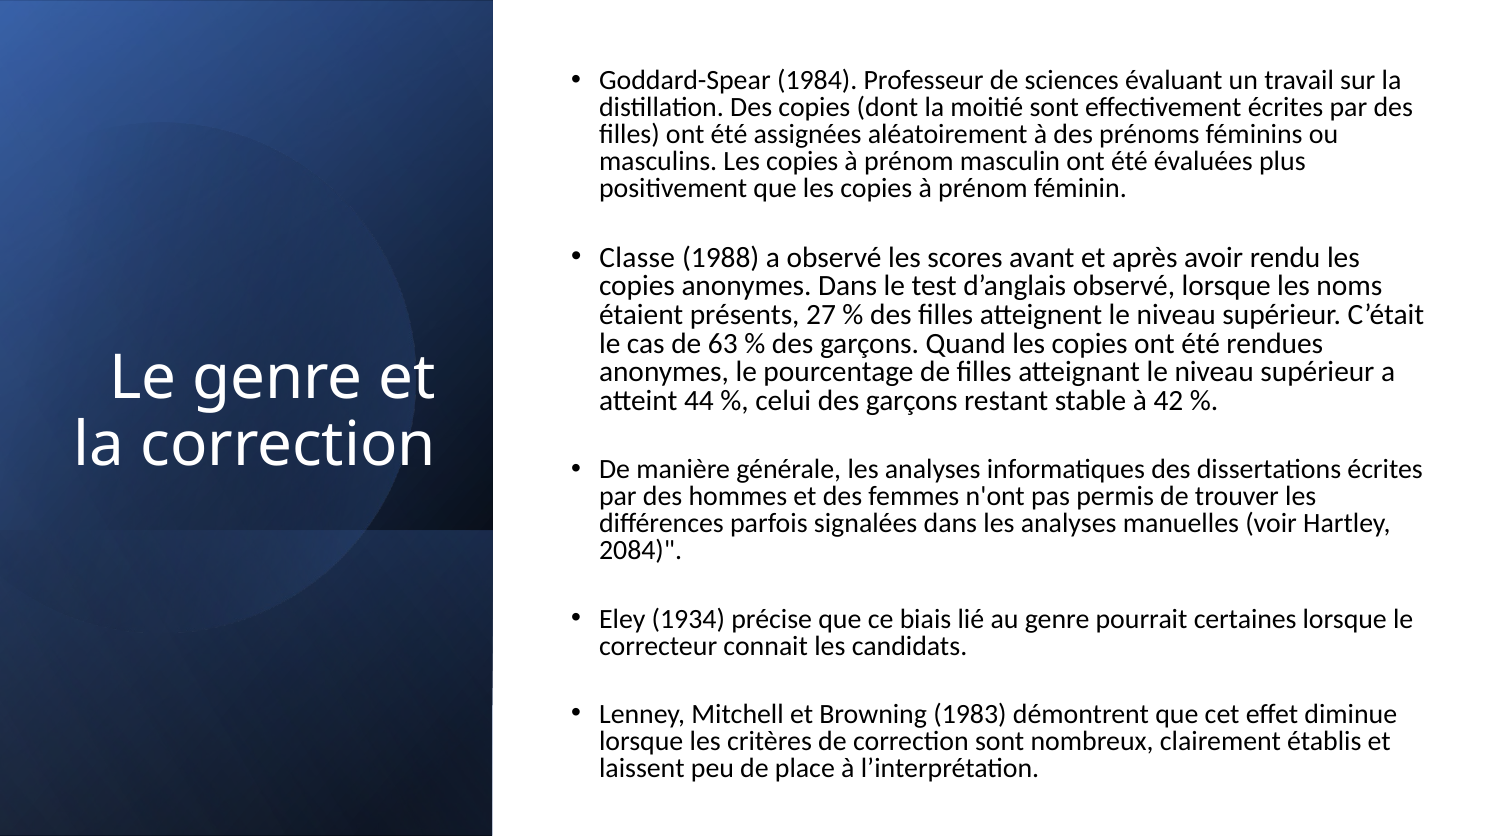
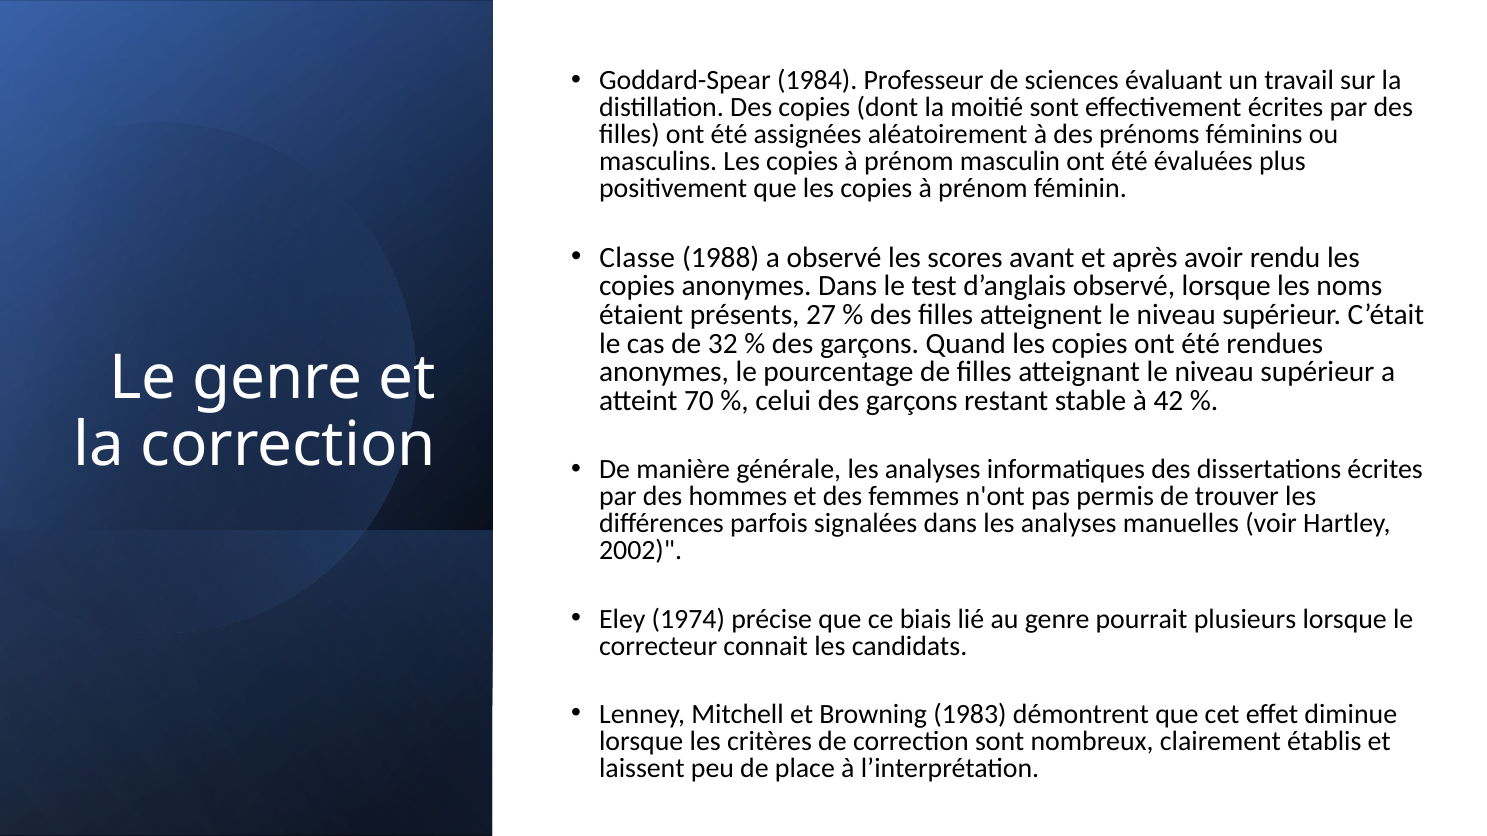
63: 63 -> 32 (723, 343)
44: 44 -> 70 (699, 401)
2084: 2084 -> 2002 (641, 551)
1934: 1934 -> 1974 (688, 619)
certaines: certaines -> plusieurs (1245, 619)
